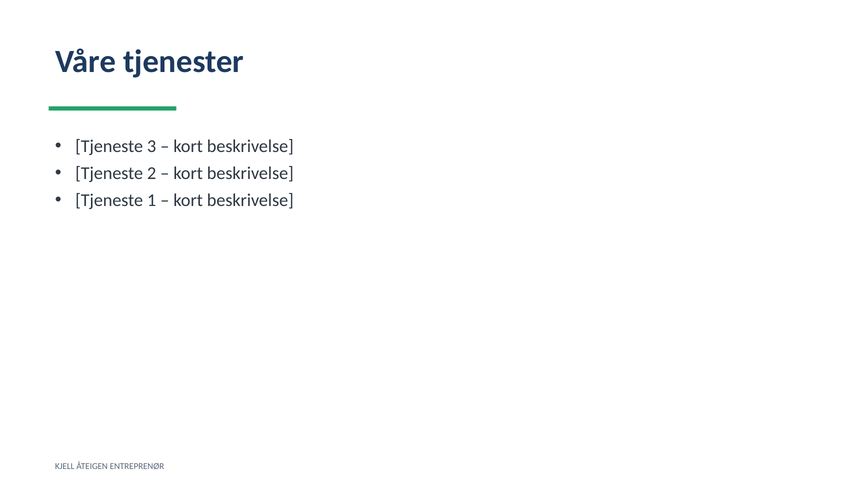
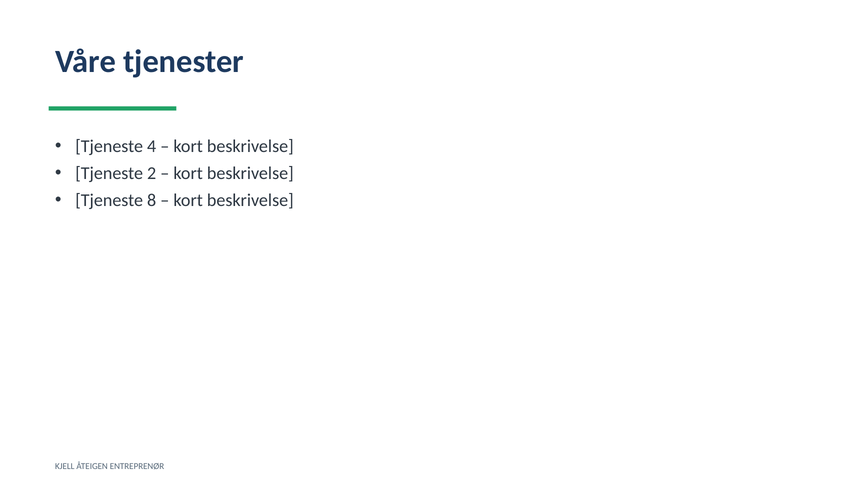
3: 3 -> 4 (152, 147)
1: 1 -> 8 (152, 201)
